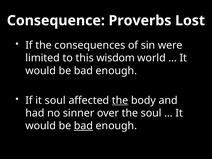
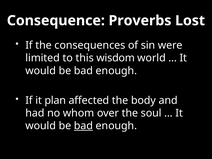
it soul: soul -> plan (55, 100)
the underline: present -> none (120, 100)
sinner: sinner -> whom (79, 113)
